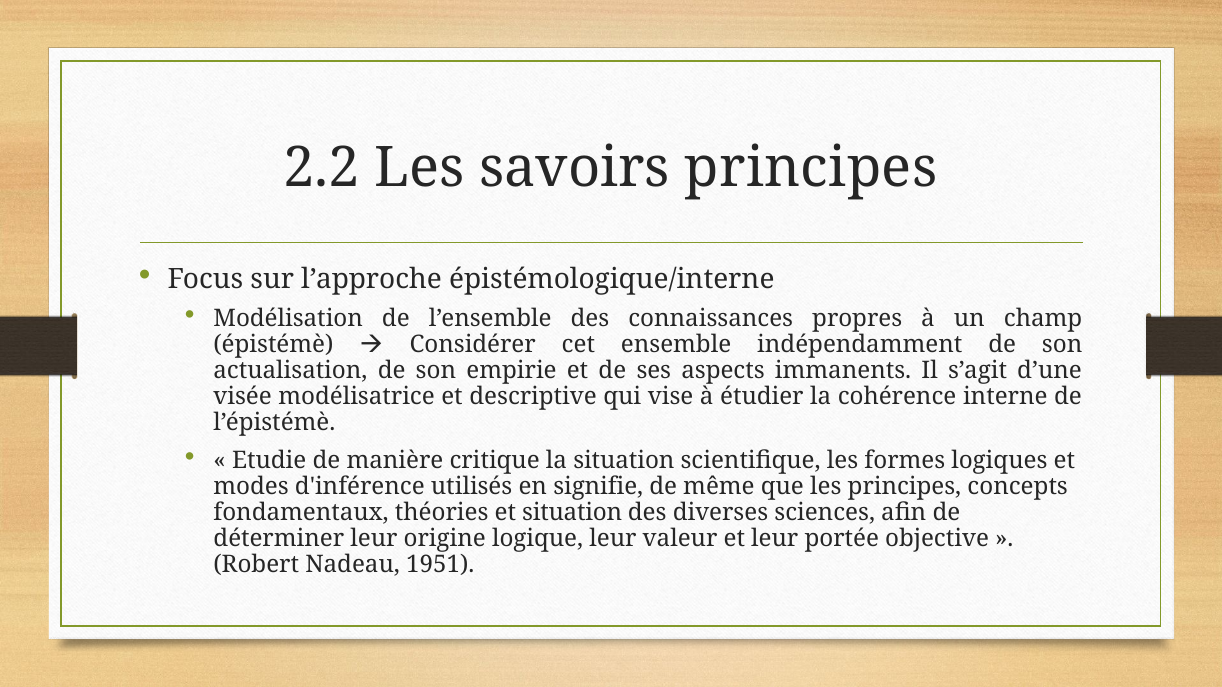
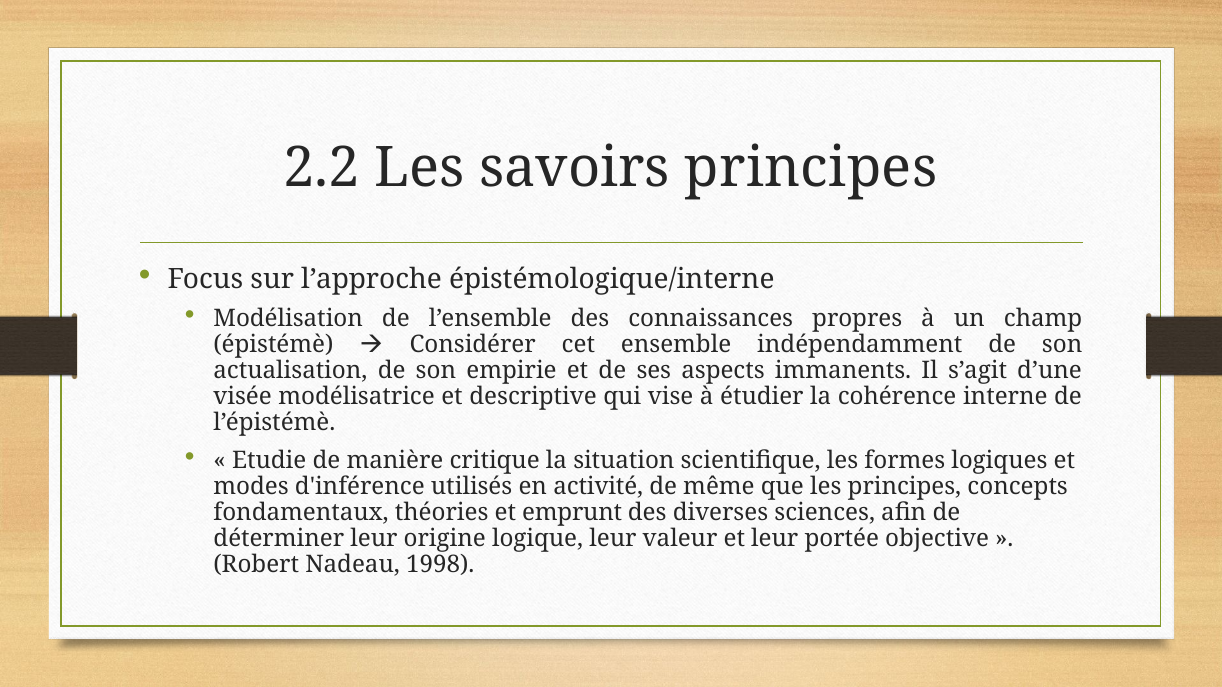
signifie: signifie -> activité (598, 487)
et situation: situation -> emprunt (572, 513)
1951: 1951 -> 1998 (440, 565)
